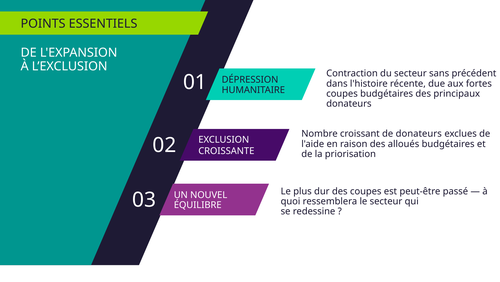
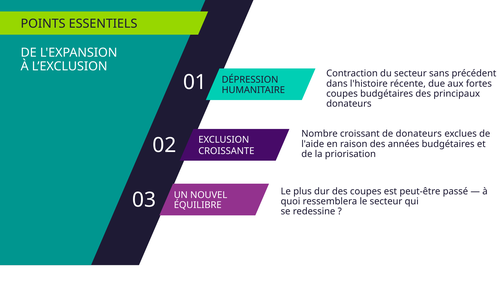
alloués: alloués -> années (404, 144)
